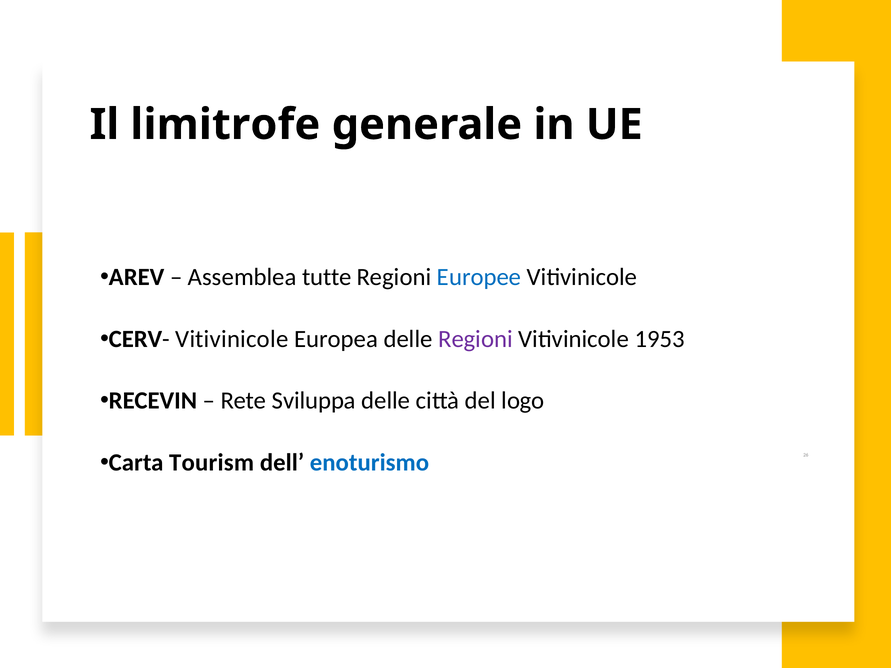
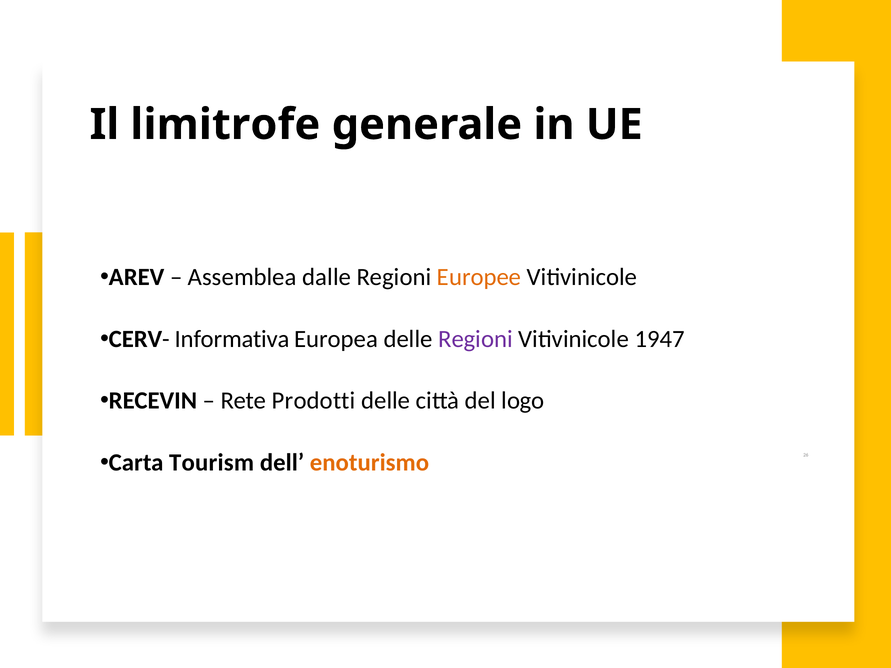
tutte: tutte -> dalle (327, 277)
Europee colour: blue -> orange (479, 277)
CERV- Vitivinicole: Vitivinicole -> Informativa (232, 339)
1953: 1953 -> 1947 (660, 339)
Sviluppa: Sviluppa -> Prodotti (314, 401)
enoturismo colour: blue -> orange (369, 463)
